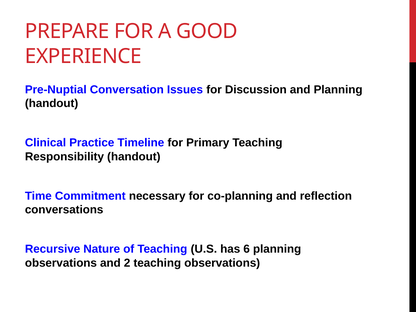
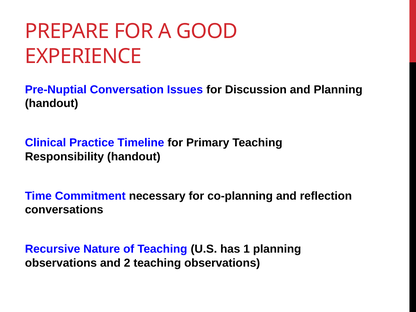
6: 6 -> 1 (247, 249)
